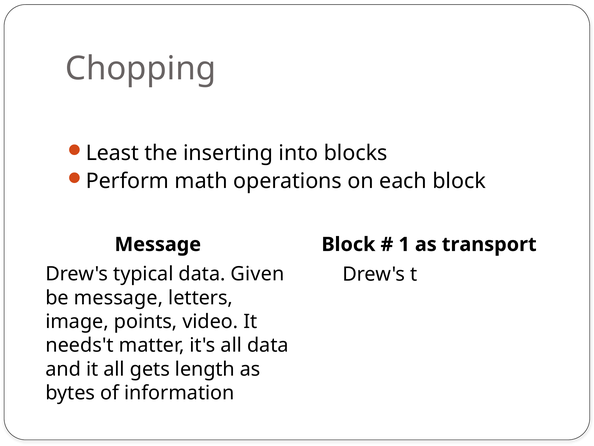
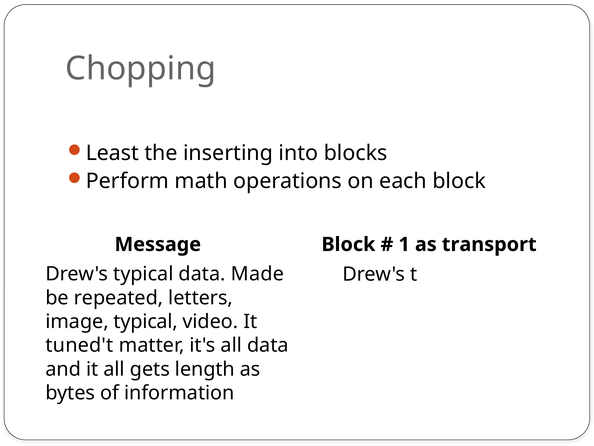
Given: Given -> Made (257, 274)
be message: message -> repeated (119, 298)
image points: points -> typical (146, 321)
needs't: needs't -> tuned't (80, 345)
